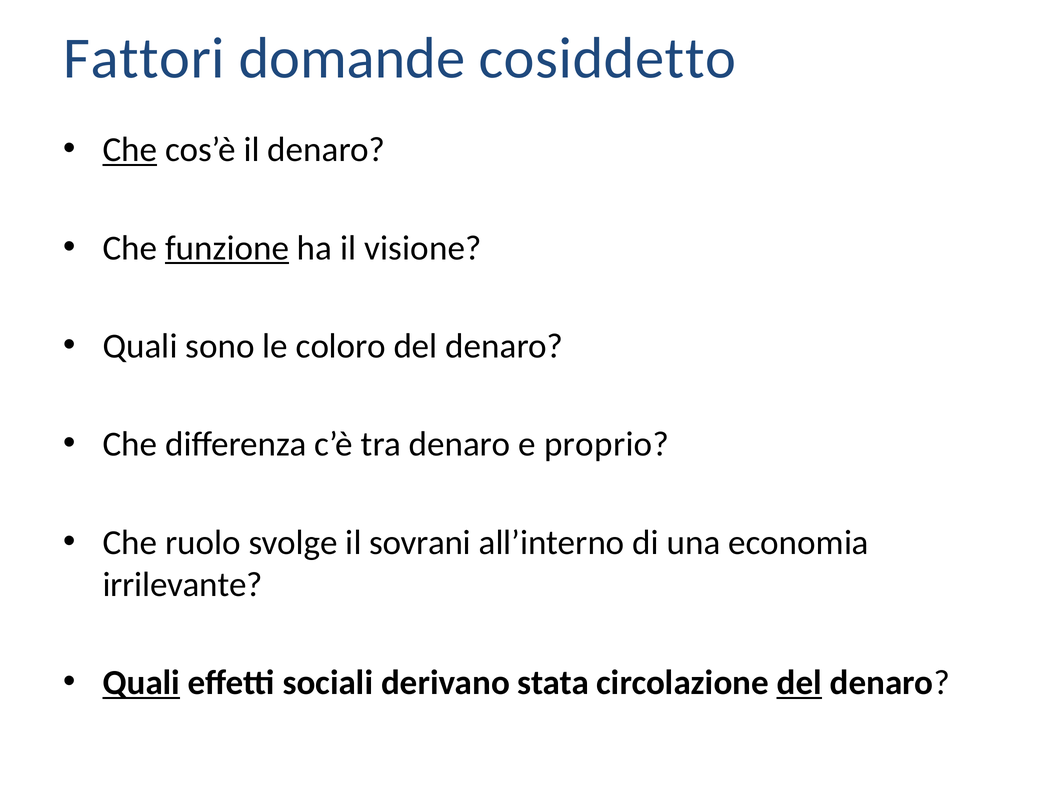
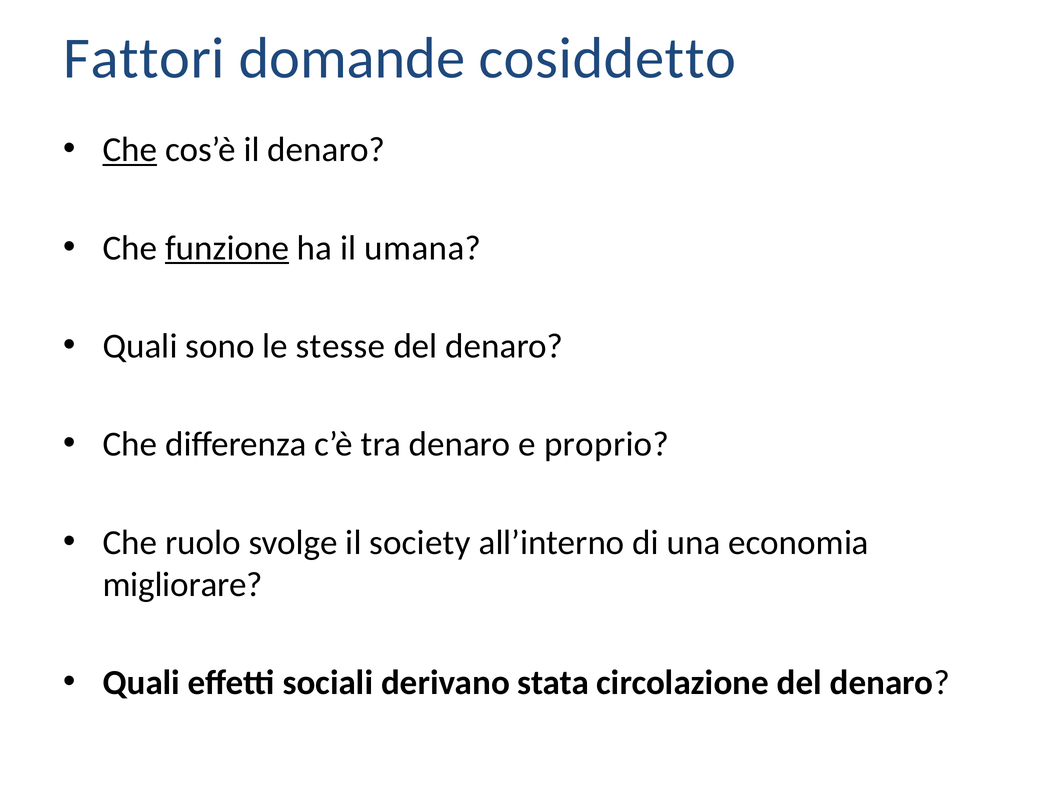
visione: visione -> umana (423, 248)
coloro: coloro -> stesse (341, 347)
sovrani: sovrani -> society (420, 543)
irrilevante: irrilevante -> migliorare (183, 585)
Quali underline: present -> none (141, 683)
del underline: present -> none (799, 683)
